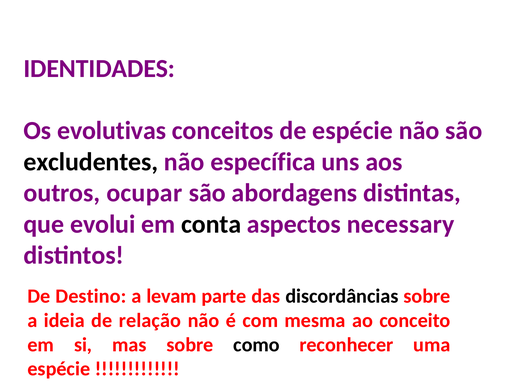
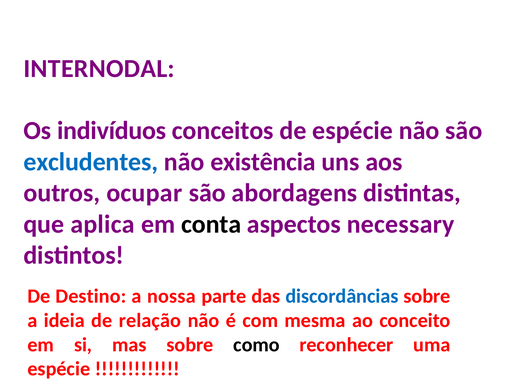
IDENTIDADES: IDENTIDADES -> INTERNODAL (99, 69)
evolutivas: evolutivas -> indivíduos (112, 131)
excludentes colour: black -> blue (91, 162)
específica: específica -> existência (263, 162)
evolui: evolui -> aplica (103, 224)
levam: levam -> nossa (171, 297)
discordâncias colour: black -> blue (342, 297)
